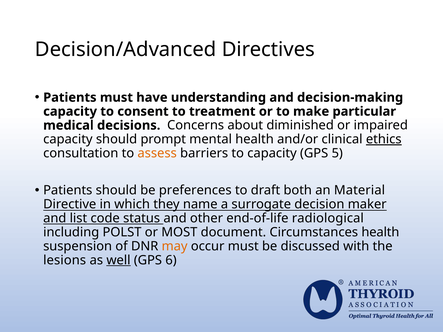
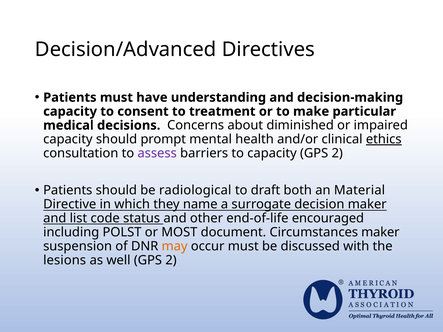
assess colour: orange -> purple (157, 153)
capacity GPS 5: 5 -> 2 (337, 153)
preferences: preferences -> radiological (195, 191)
radiological: radiological -> encouraged (328, 218)
Circumstances health: health -> maker (380, 232)
well underline: present -> none (118, 260)
6: 6 -> 2 (171, 260)
